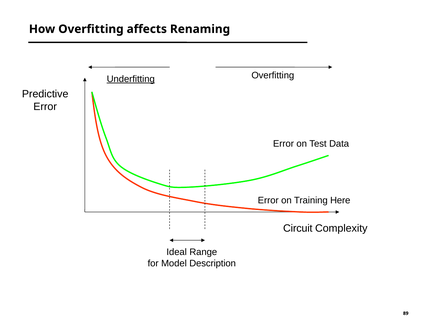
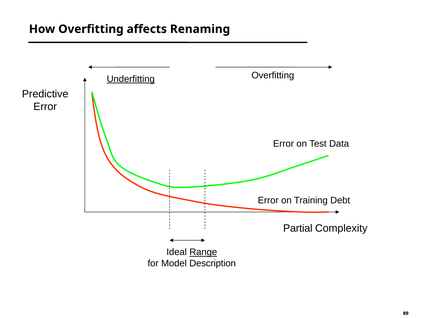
Here: Here -> Debt (340, 200)
Circuit: Circuit -> Partial (298, 228)
Range underline: none -> present (203, 252)
